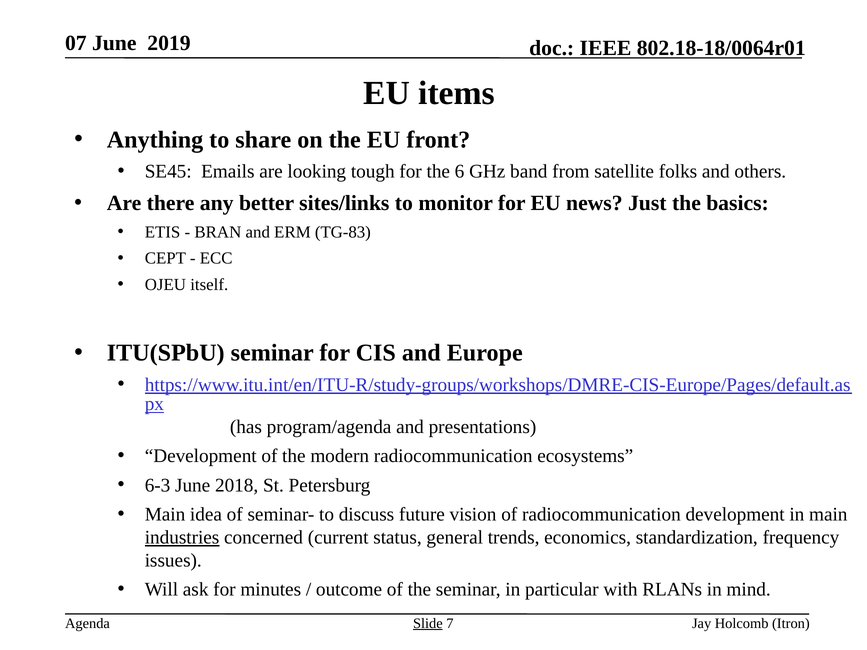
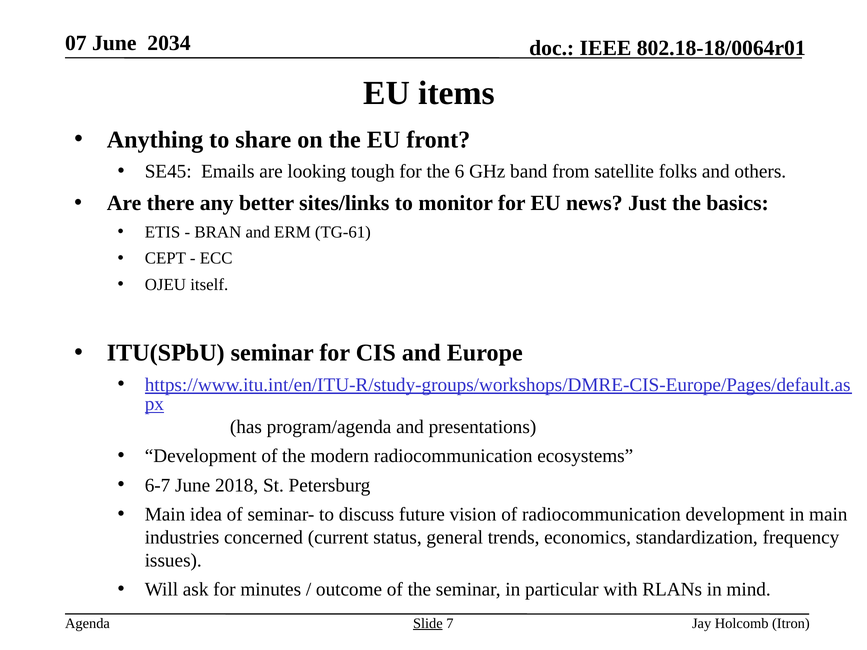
2019: 2019 -> 2034 (169, 43)
TG-83: TG-83 -> TG-61 (343, 232)
6-3: 6-3 -> 6-7 (158, 485)
industries underline: present -> none (182, 538)
